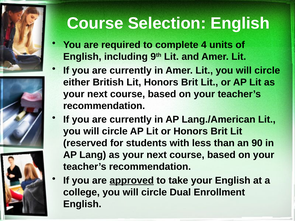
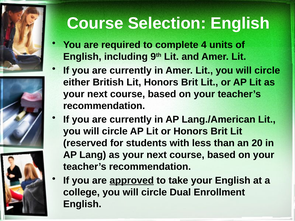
90: 90 -> 20 (257, 143)
